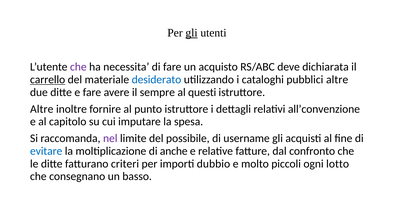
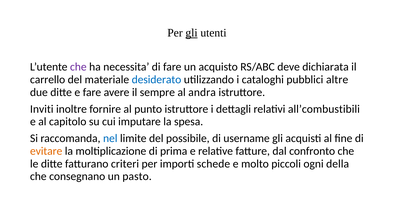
carrello underline: present -> none (48, 79)
questi: questi -> andra (202, 92)
Altre: Altre -> Inviti (42, 109)
all’convenzione: all’convenzione -> all’combustibili (324, 109)
nel colour: purple -> blue (110, 138)
evitare colour: blue -> orange (46, 151)
anche: anche -> prima (174, 151)
dubbio: dubbio -> schede (213, 163)
lotto: lotto -> della (338, 163)
basso: basso -> pasto (137, 176)
